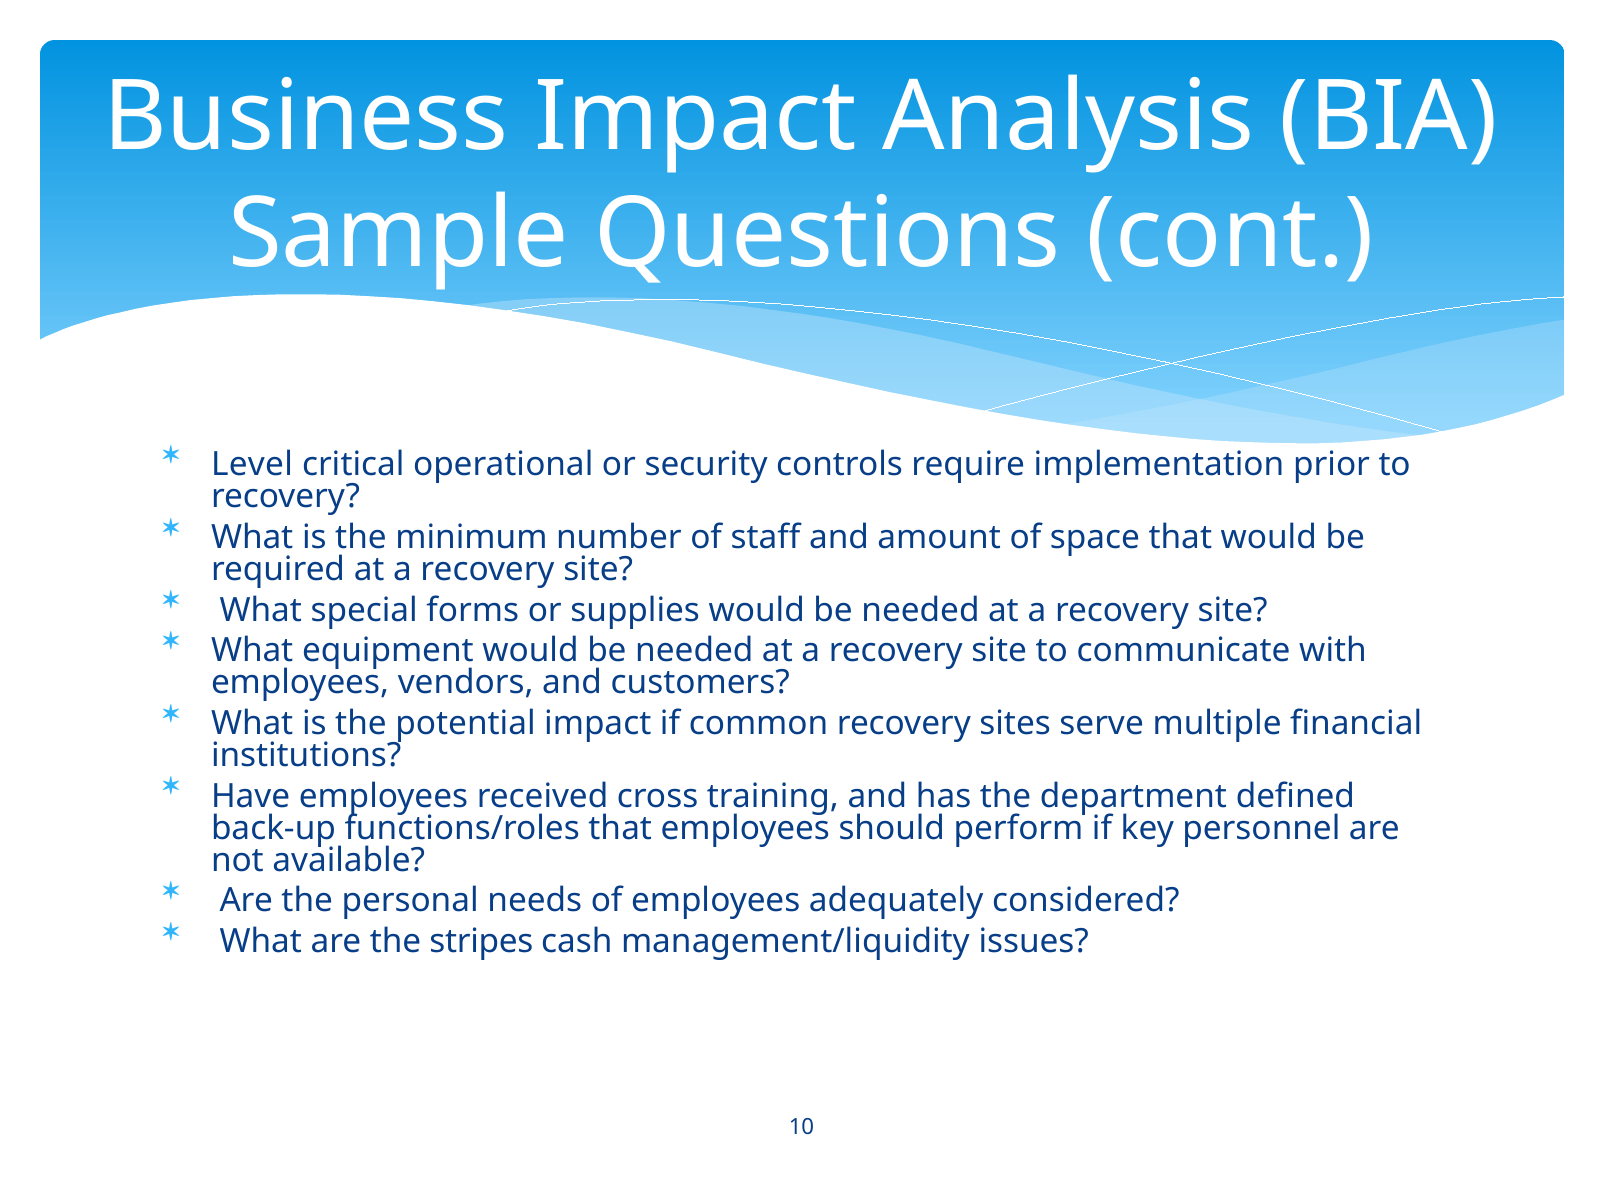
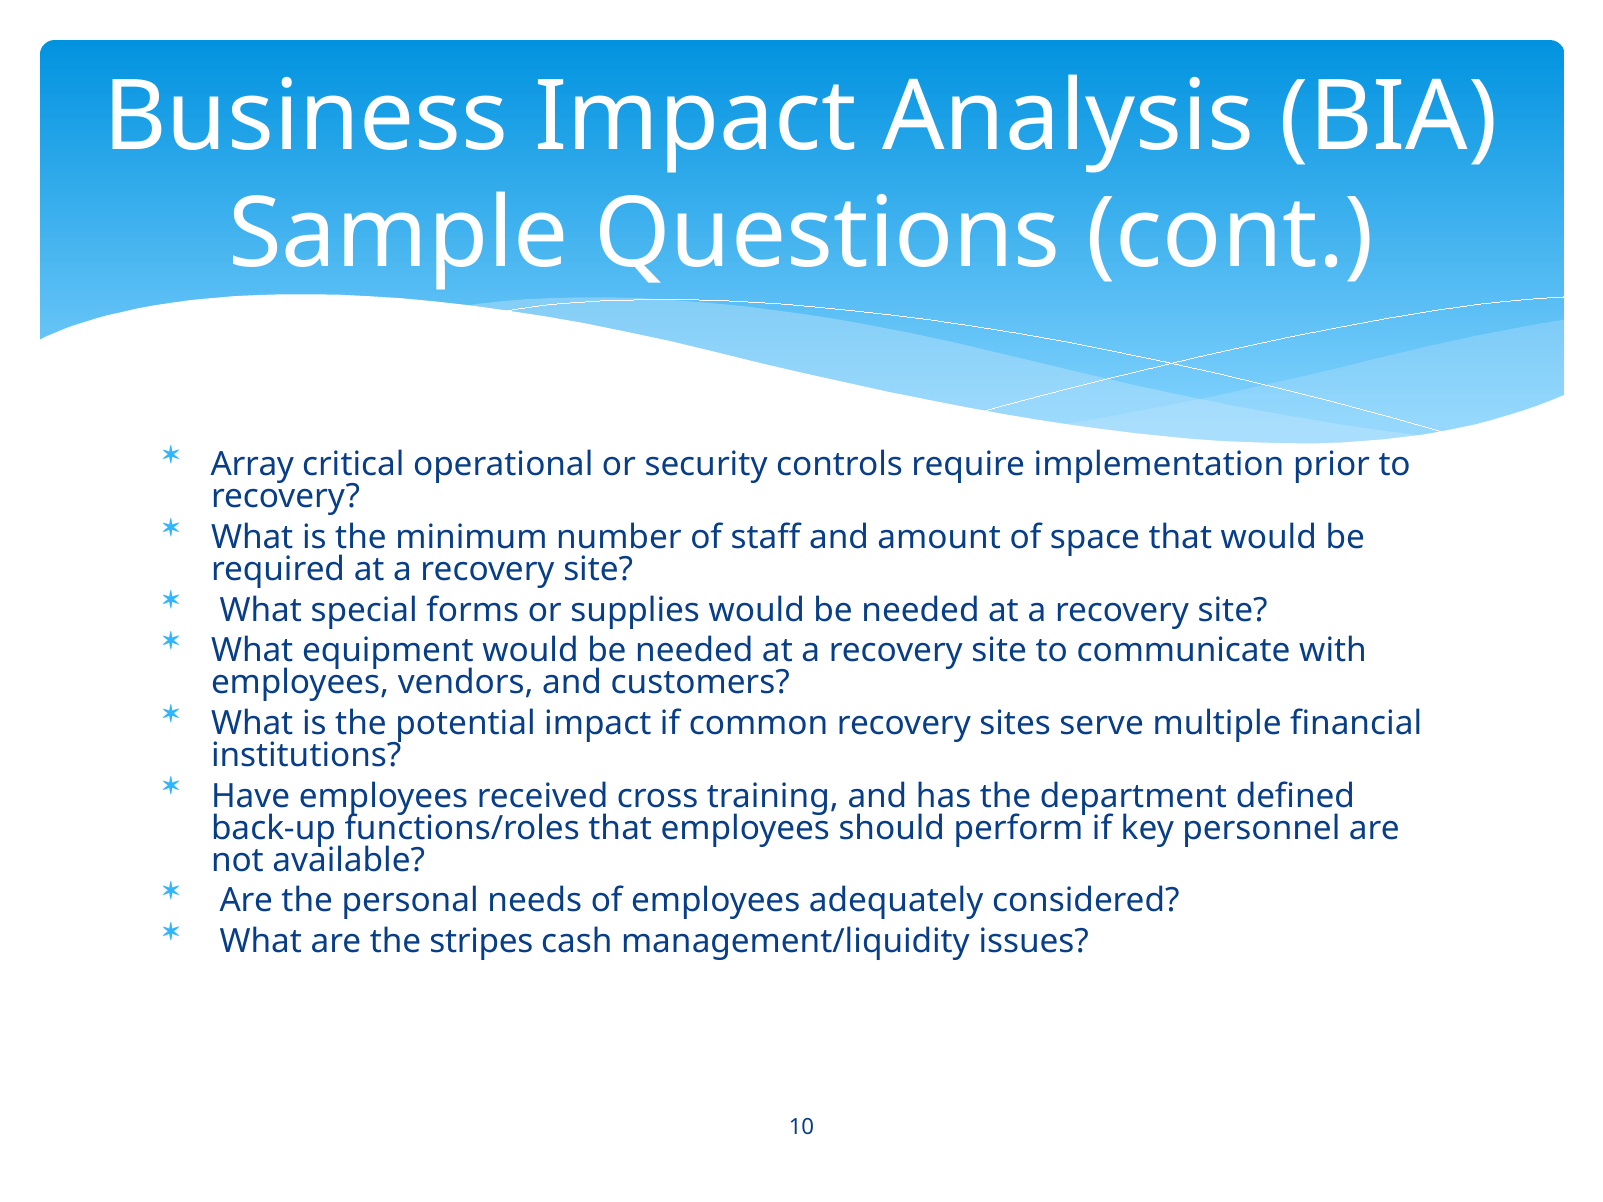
Level: Level -> Array (252, 465)
